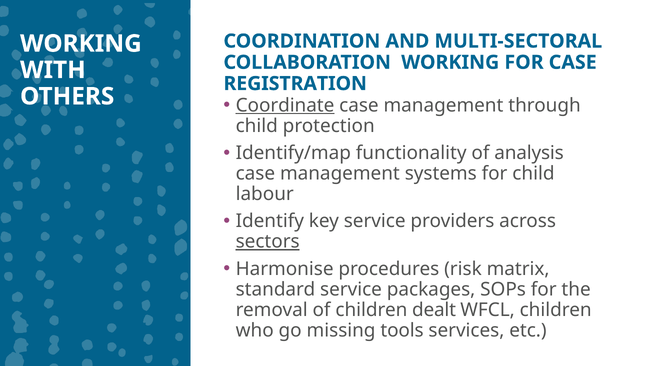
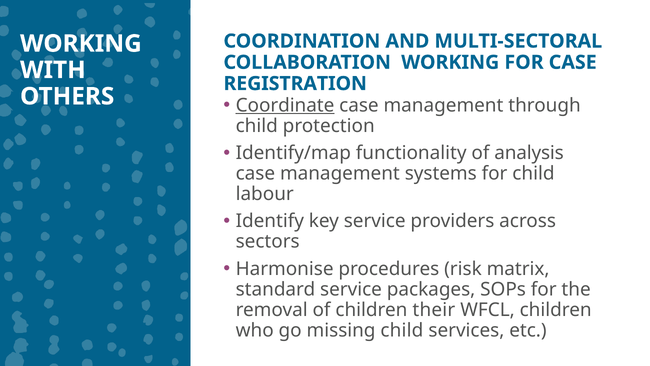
sectors underline: present -> none (268, 241)
dealt: dealt -> their (434, 309)
missing tools: tools -> child (402, 330)
